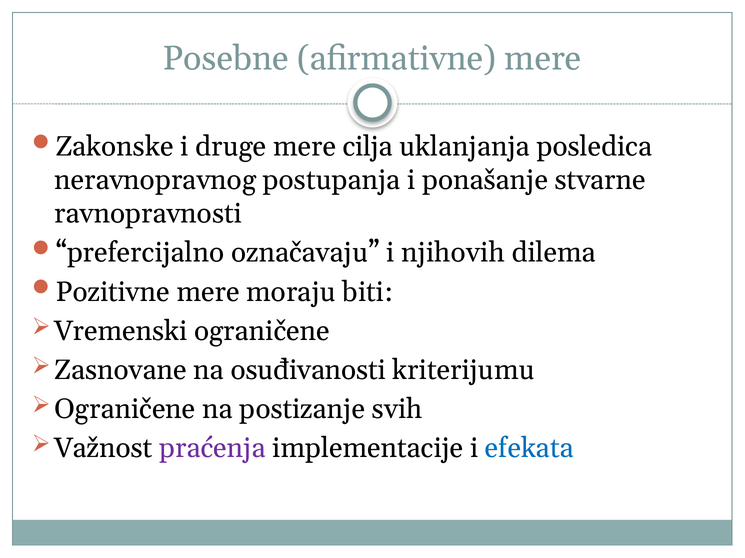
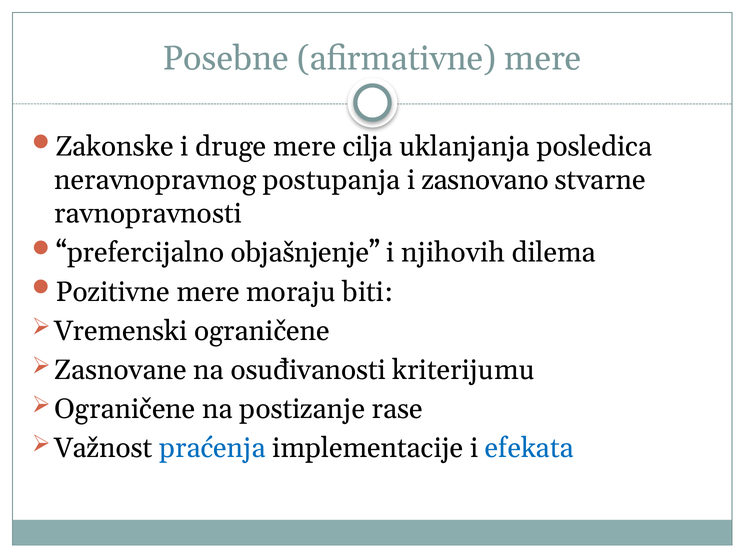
ponašanje: ponašanje -> zasnovano (485, 180)
označavaju: označavaju -> objašnjenje (306, 253)
svih: svih -> rase (397, 410)
praćenja colour: purple -> blue (212, 449)
